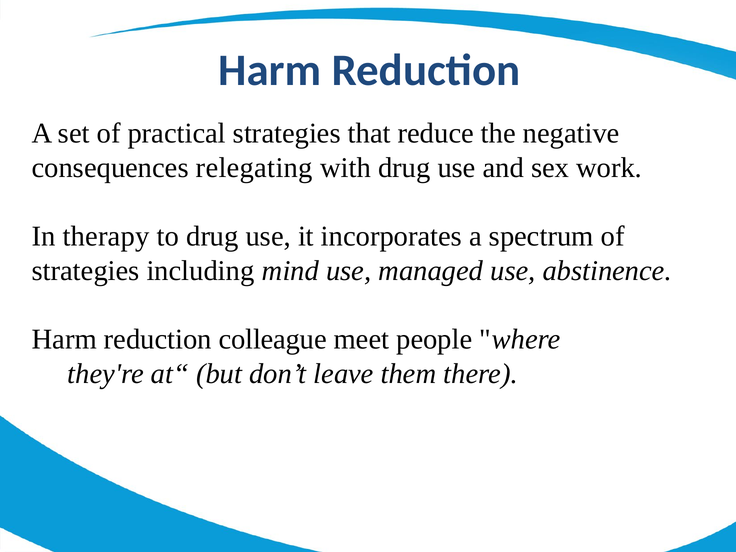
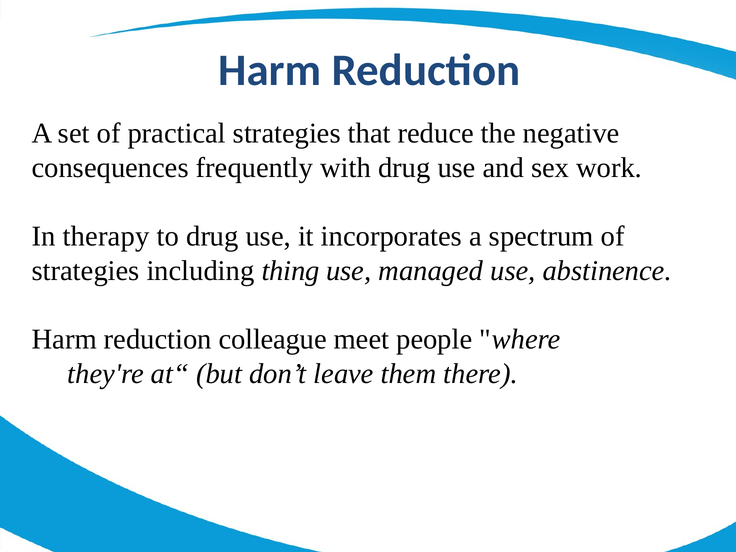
relegating: relegating -> frequently (254, 168)
mind: mind -> thing (291, 271)
